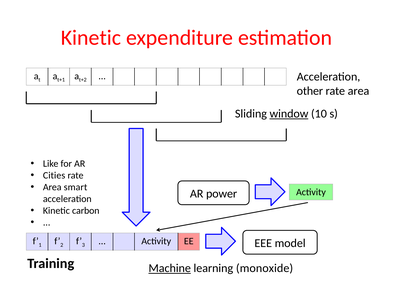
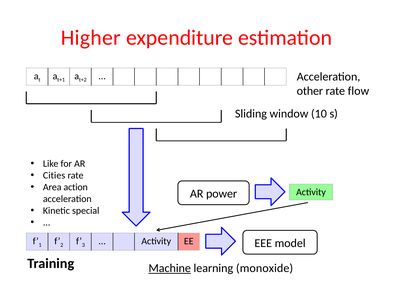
Kinetic: Kinetic -> Higher (91, 38)
rate area: area -> flow (358, 91)
window underline: present -> none (289, 114)
smart: smart -> action (76, 188)
carbon: carbon -> special (86, 211)
